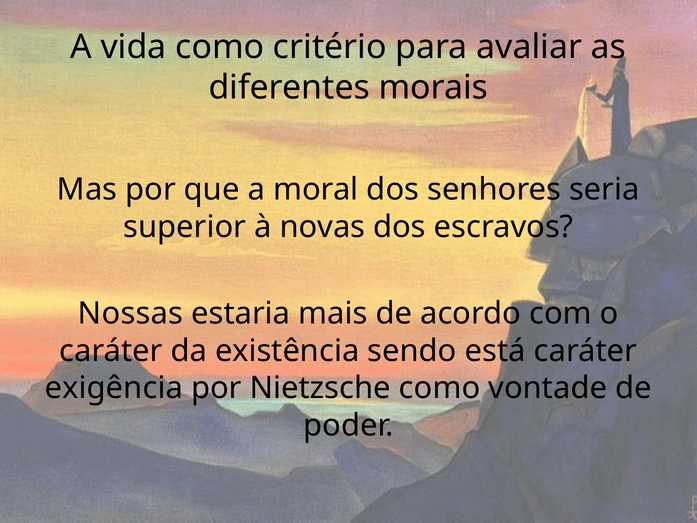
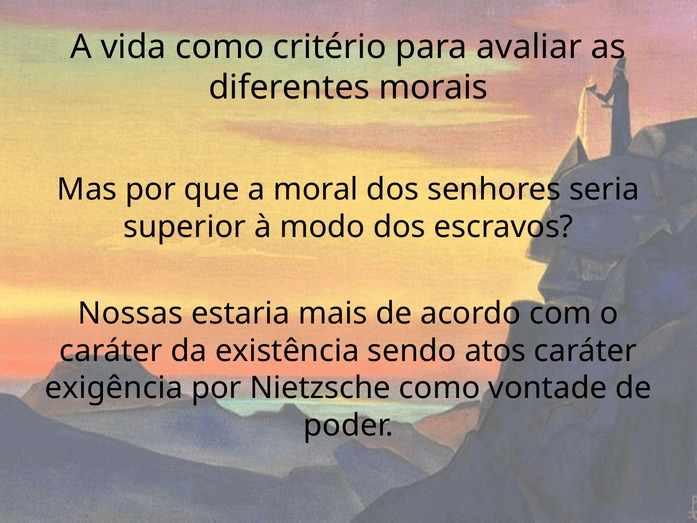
novas: novas -> modo (322, 227)
está: está -> atos (495, 351)
